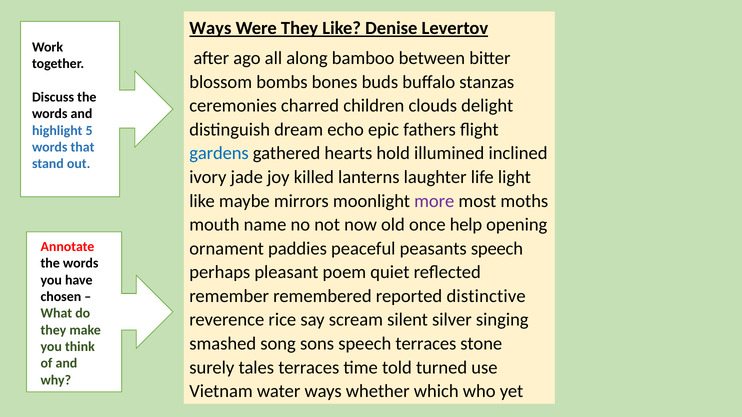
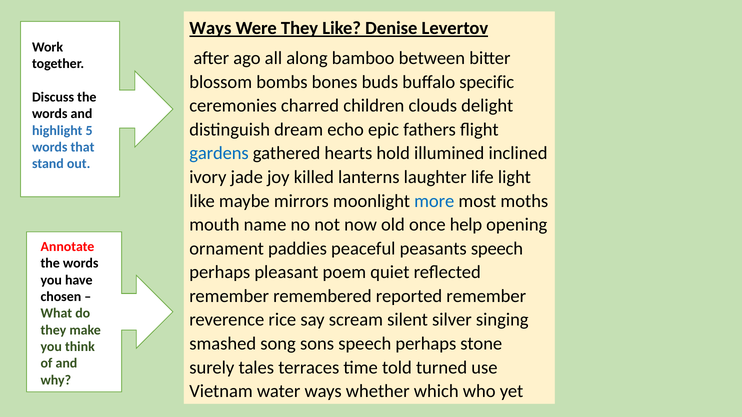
stanzas: stanzas -> specific (487, 82)
more colour: purple -> blue (434, 201)
reported distinctive: distinctive -> remember (486, 296)
sons speech terraces: terraces -> perhaps (426, 344)
